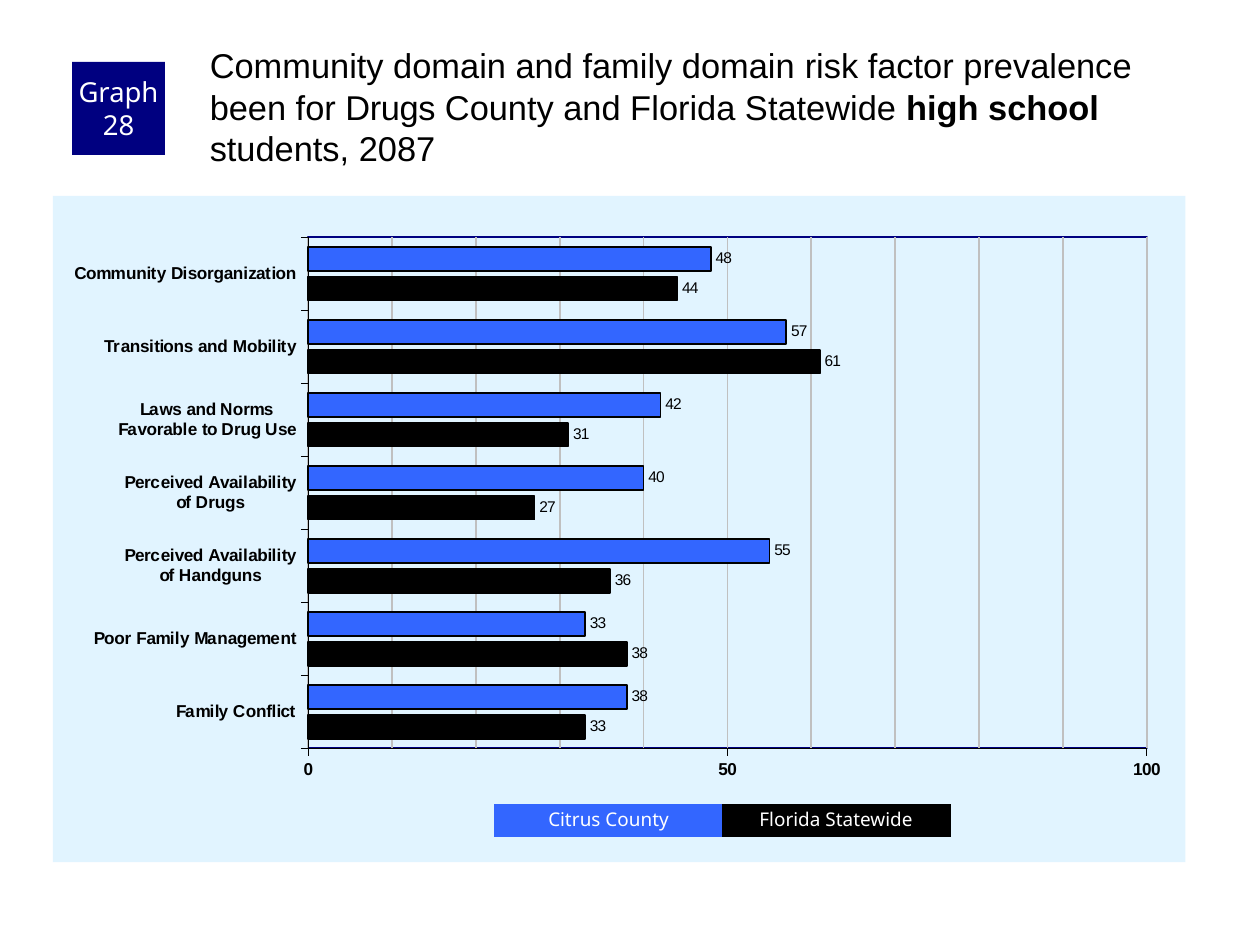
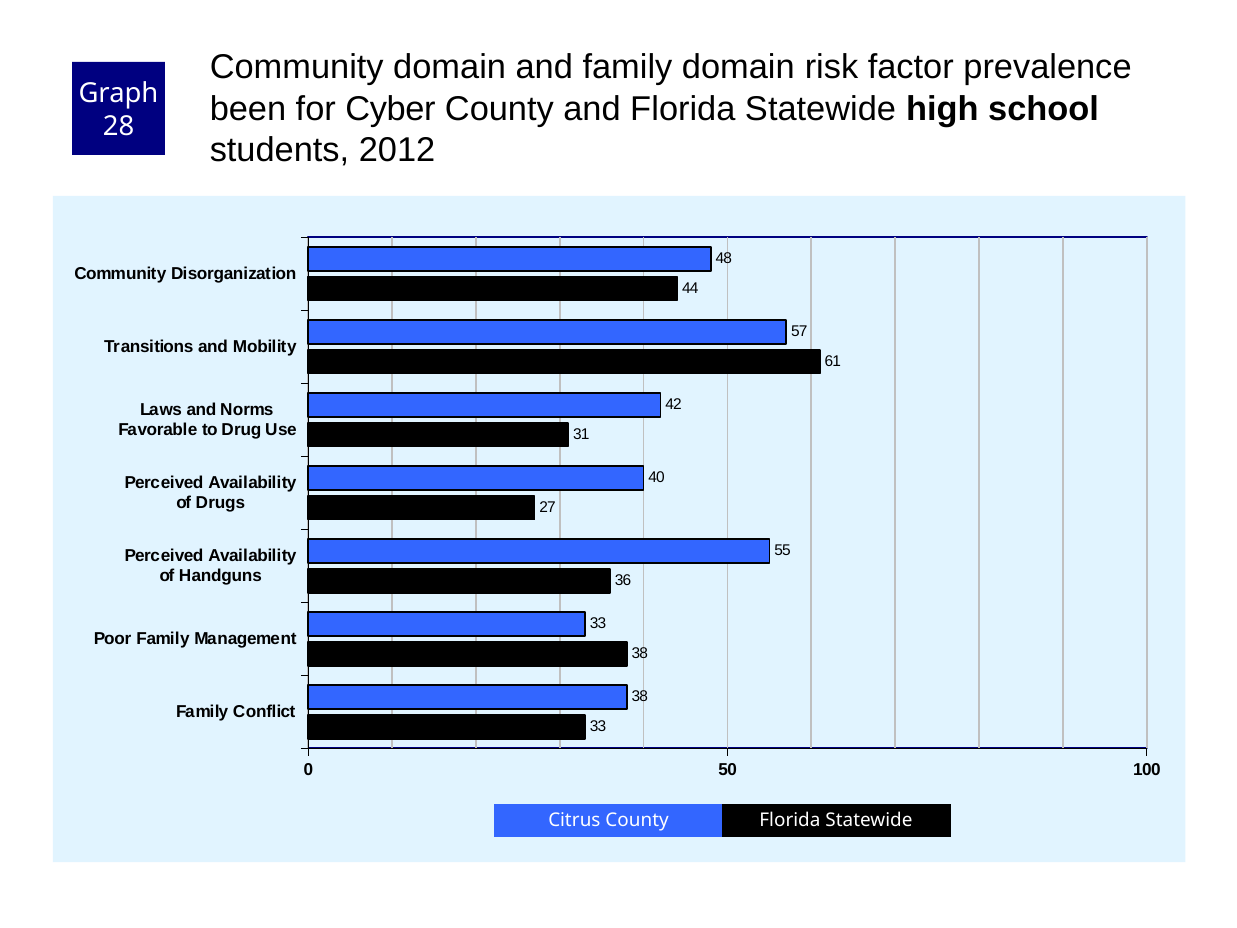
for Drugs: Drugs -> Cyber (390, 109)
2087: 2087 -> 2012 (397, 150)
